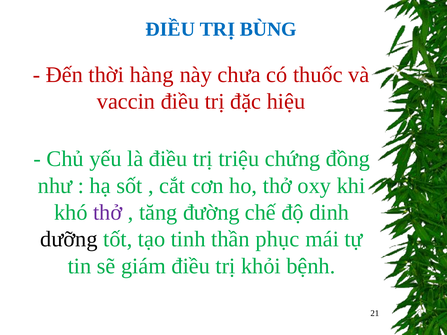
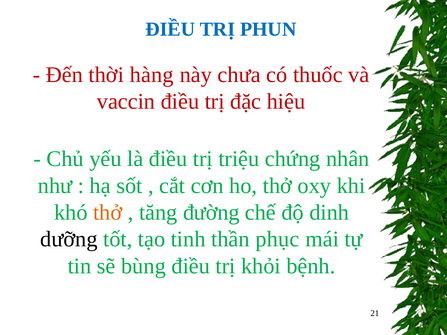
BÙNG: BÙNG -> PHUN (268, 29)
đồng: đồng -> nhân (348, 159)
thở colour: purple -> orange (108, 213)
giám: giám -> bùng (143, 266)
